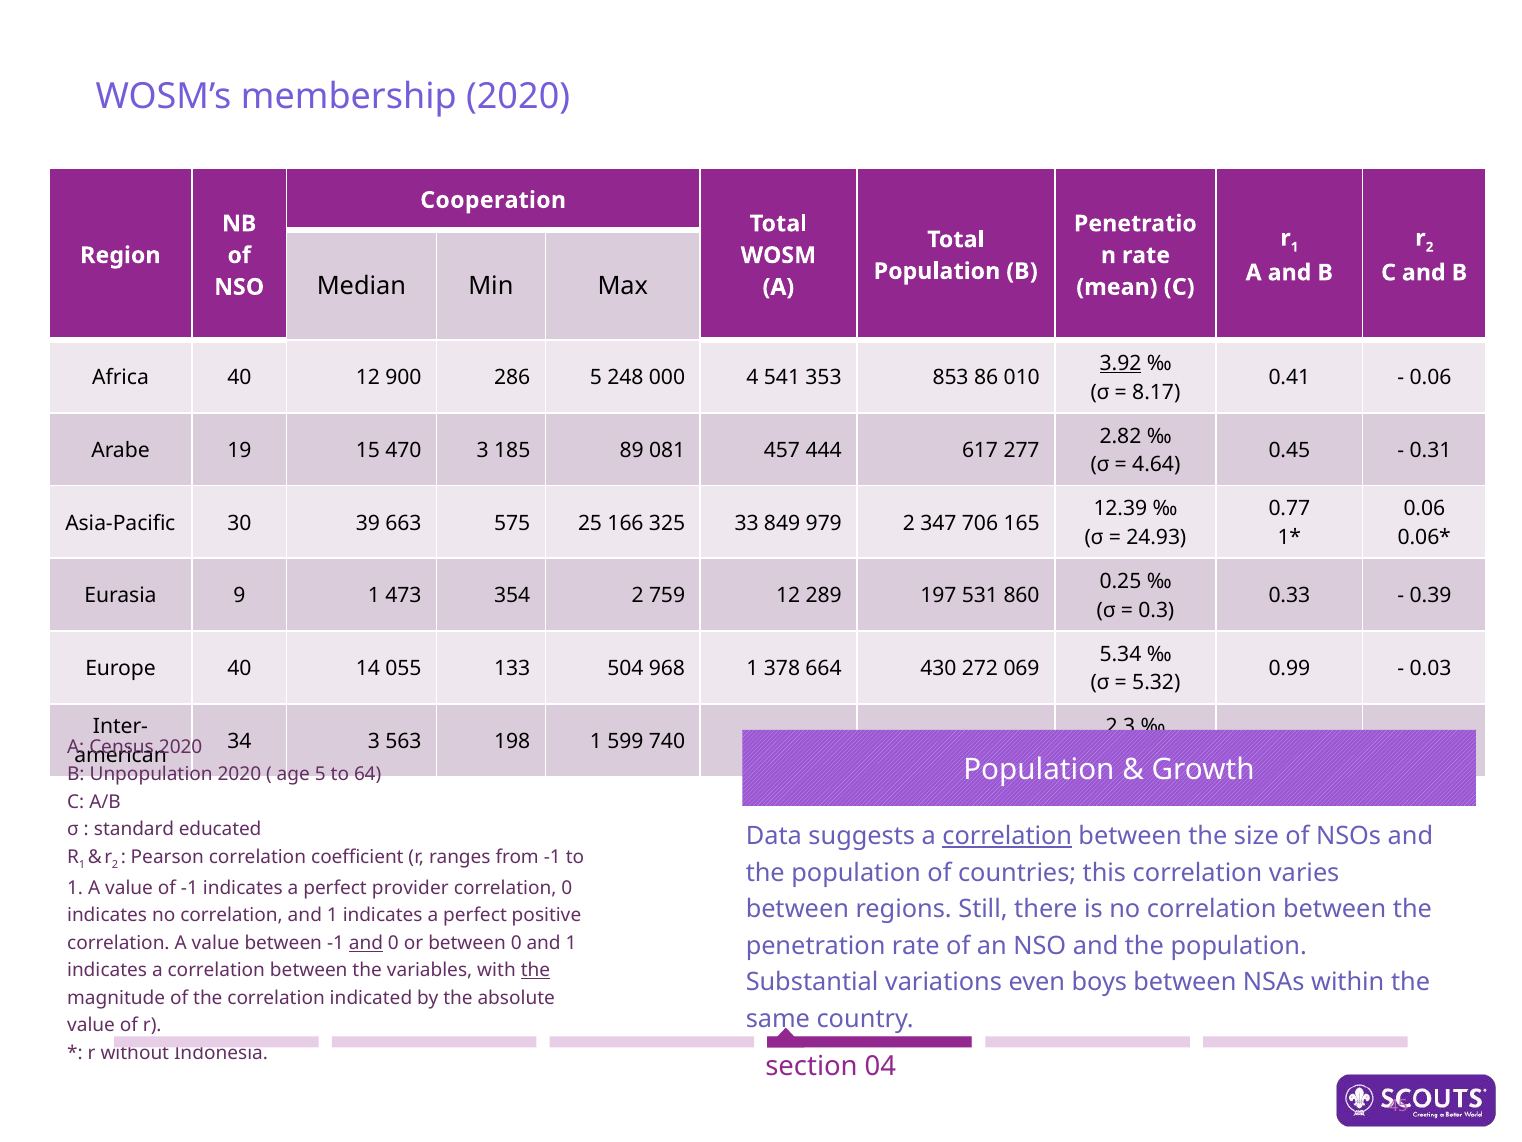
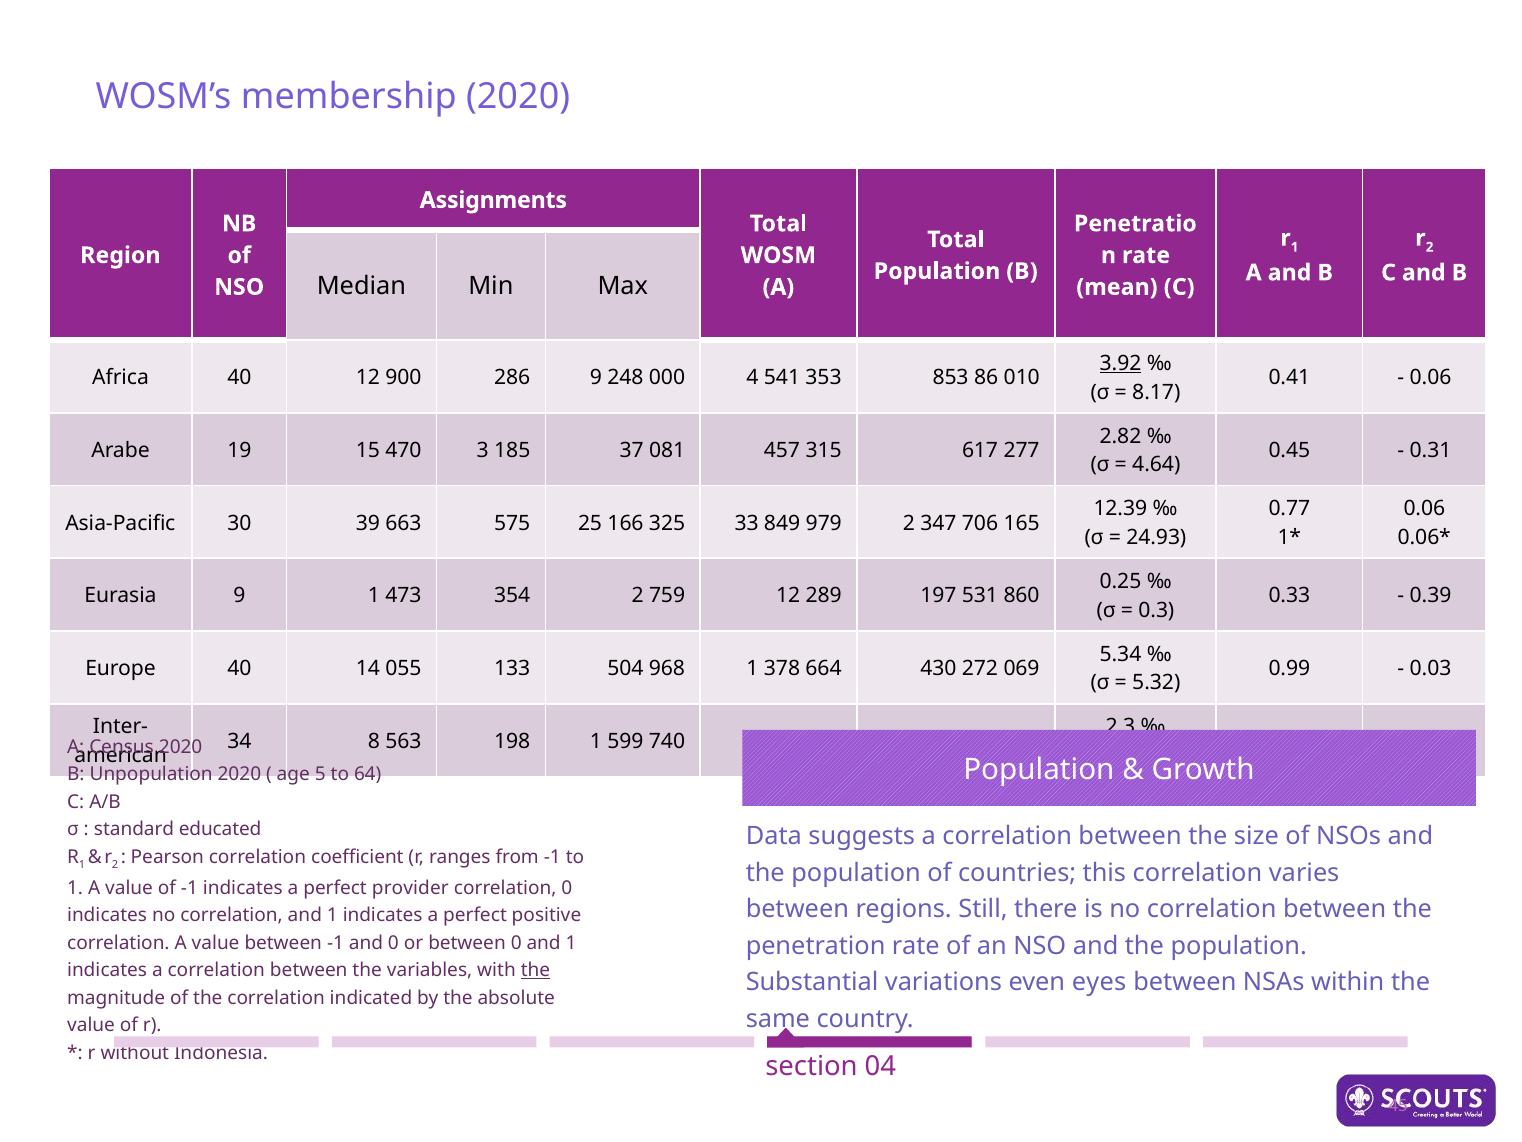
Cooperation: Cooperation -> Assignments (493, 200)
286 5: 5 -> 9 (596, 378)
89: 89 -> 37 (632, 450)
444: 444 -> 315 (824, 450)
34 3: 3 -> 8 (374, 741)
correlation underline: present -> none (1007, 836)
and underline: present -> none (366, 943)
boys: boys -> eyes (1099, 982)
